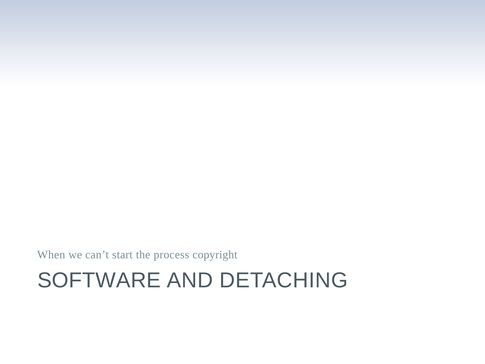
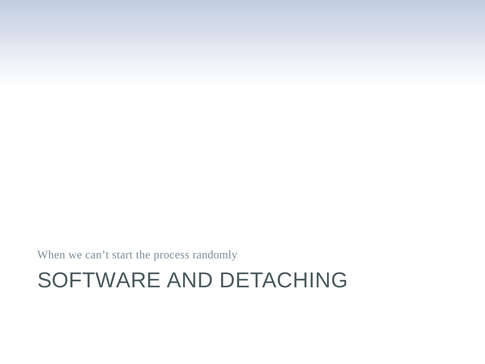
copyright: copyright -> randomly (215, 255)
